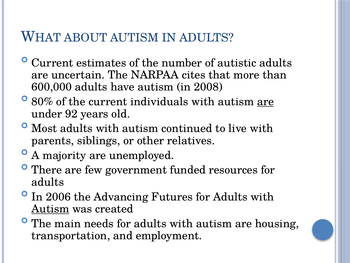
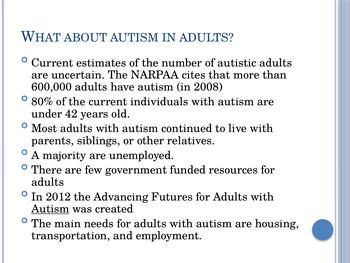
are underline: present -> none (265, 102)
92: 92 -> 42 (71, 114)
2006: 2006 -> 2012 (58, 196)
